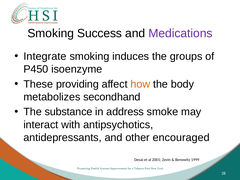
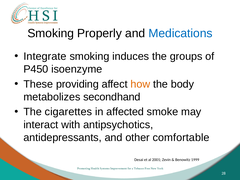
Success: Success -> Properly (100, 33)
Medications colour: purple -> blue (180, 33)
substance: substance -> cigarettes (68, 112)
address: address -> affected (125, 112)
encouraged: encouraged -> comfortable (181, 138)
